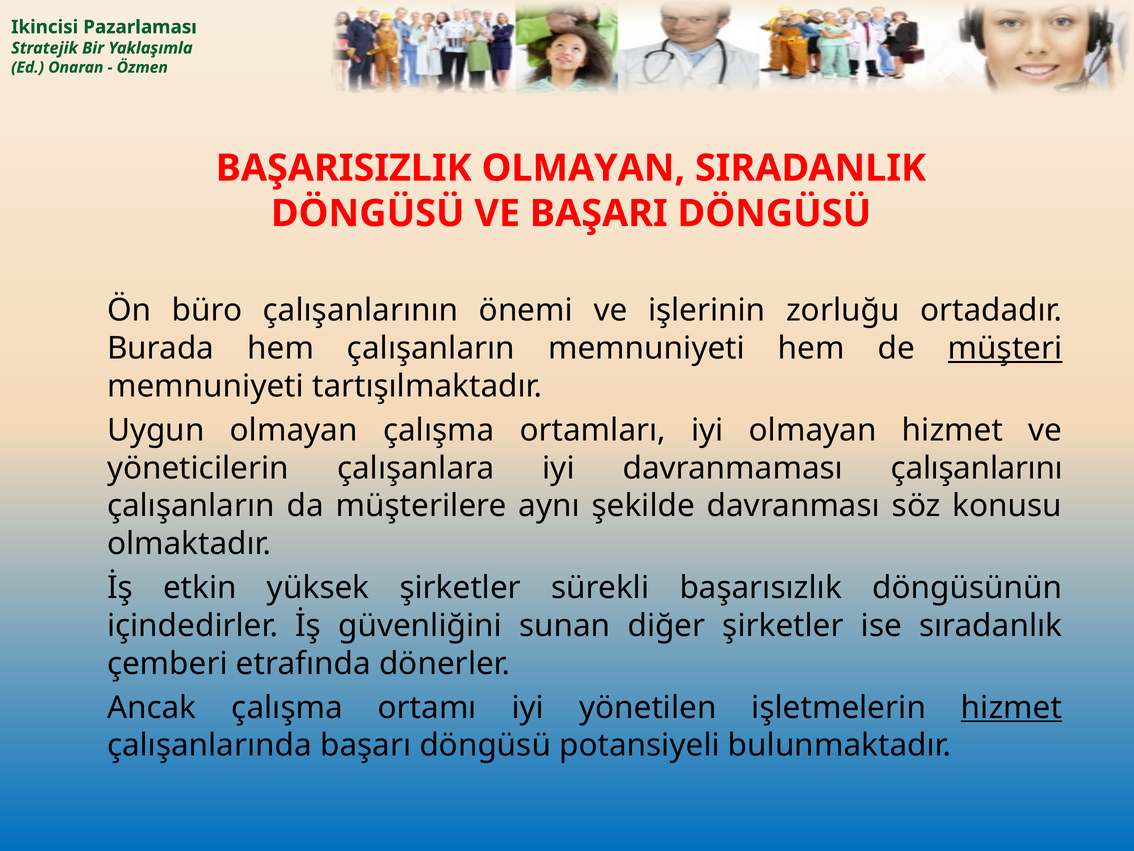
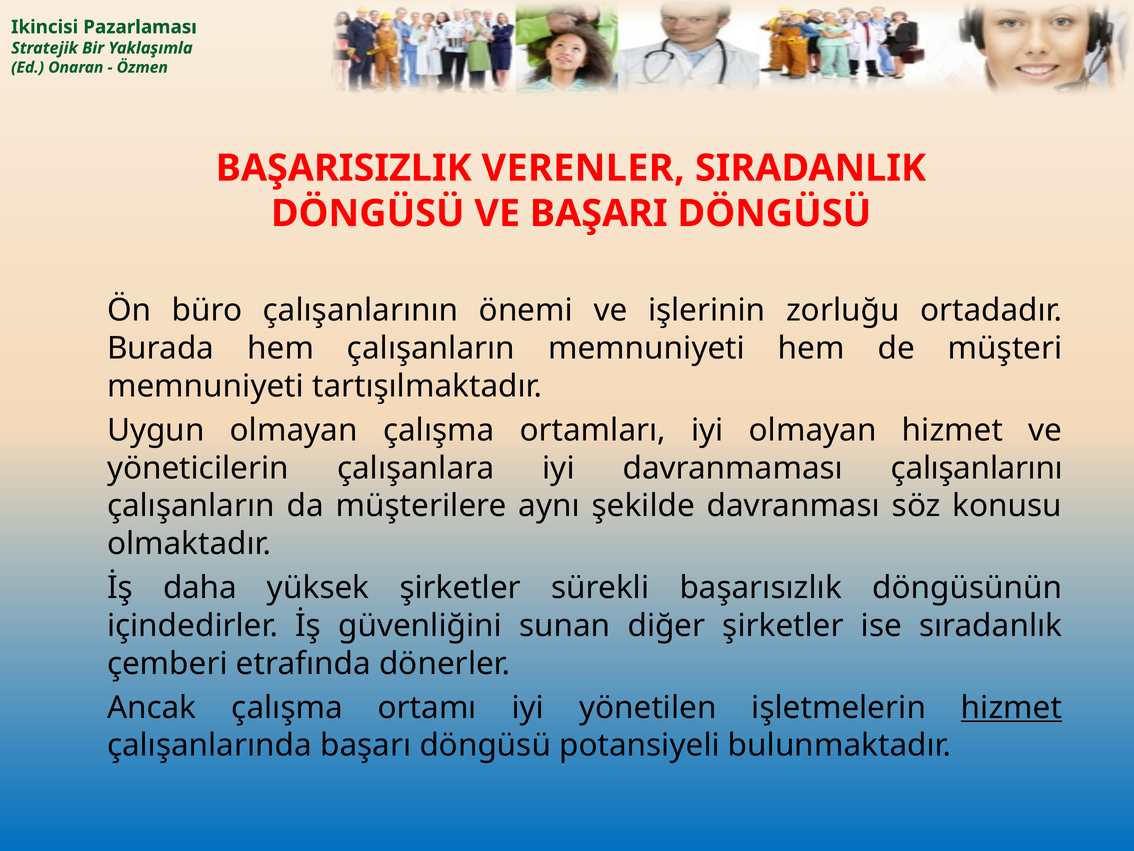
BAŞARISIZLIK OLMAYAN: OLMAYAN -> VERENLER (583, 168)
müşteri underline: present -> none (1005, 348)
etkin: etkin -> daha (200, 588)
